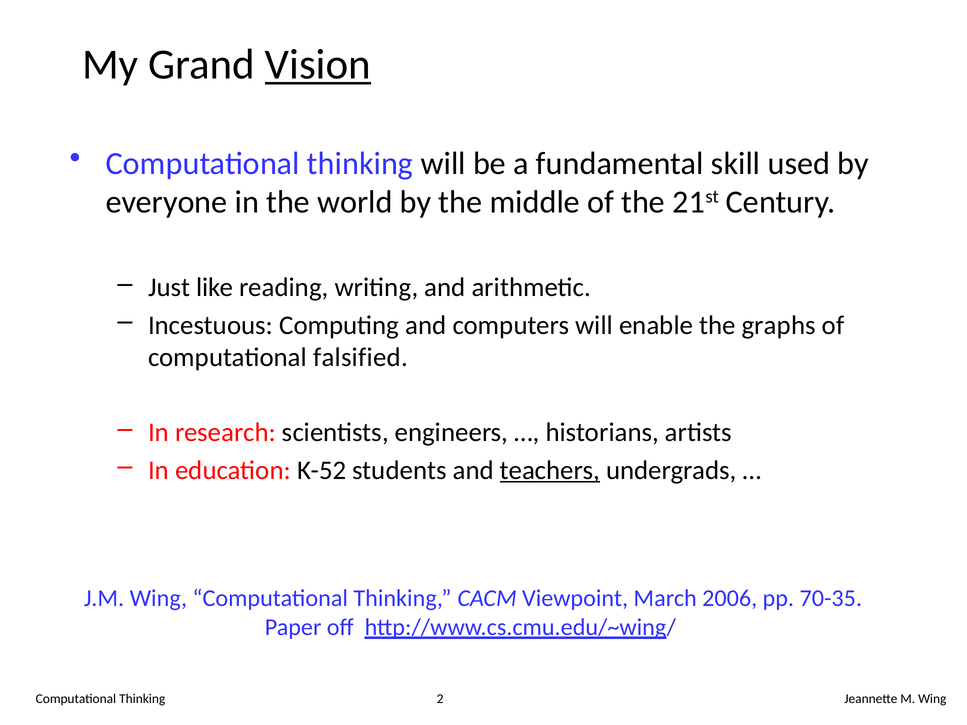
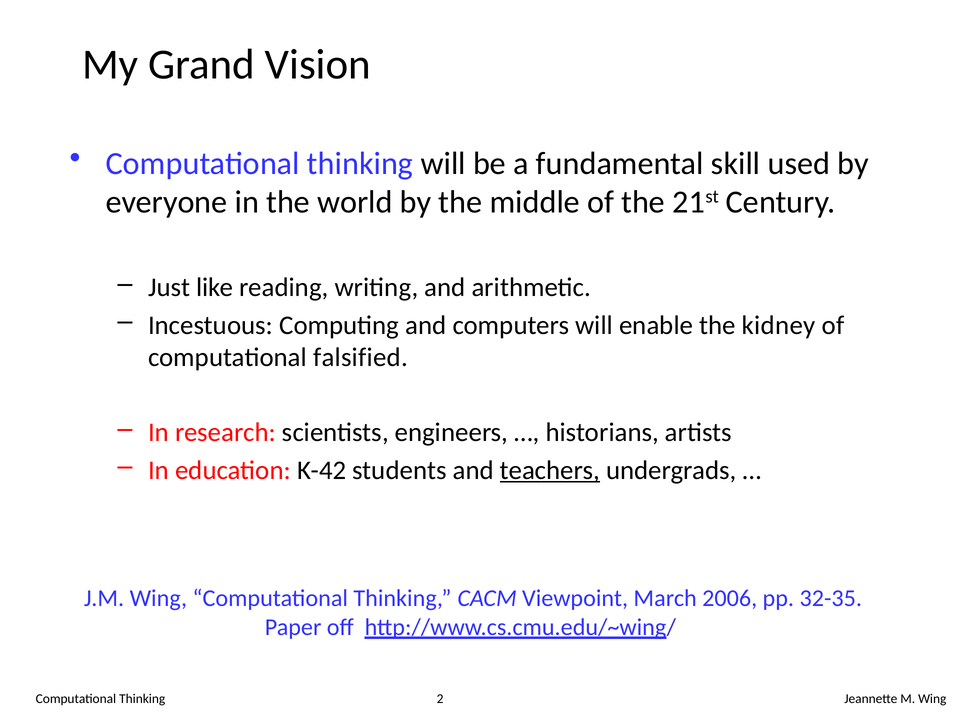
Vision underline: present -> none (318, 65)
graphs: graphs -> kidney (779, 325)
K-52: K-52 -> K-42 (322, 470)
70-35: 70-35 -> 32-35 (831, 599)
